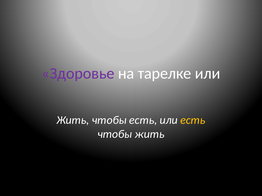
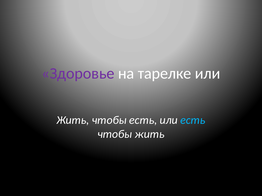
есть colour: yellow -> light blue (193, 120)
